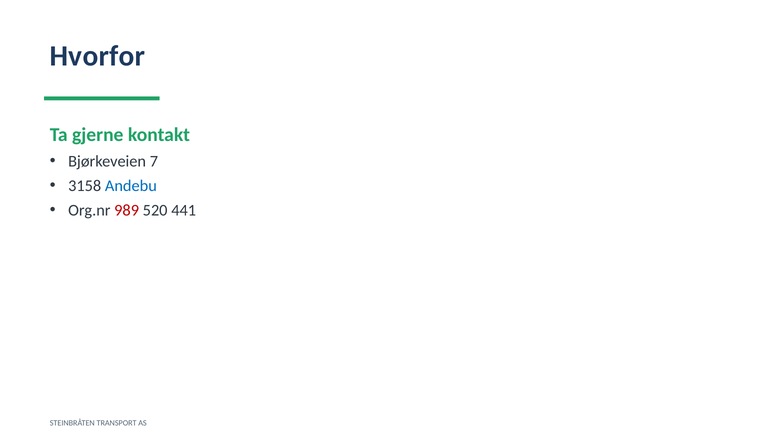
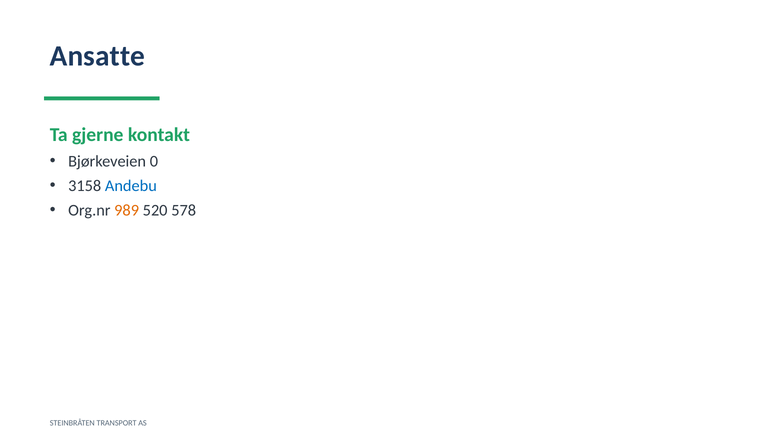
Hvorfor: Hvorfor -> Ansatte (97, 56)
7: 7 -> 0 (154, 161)
989 colour: red -> orange (127, 210)
441: 441 -> 578 (184, 210)
